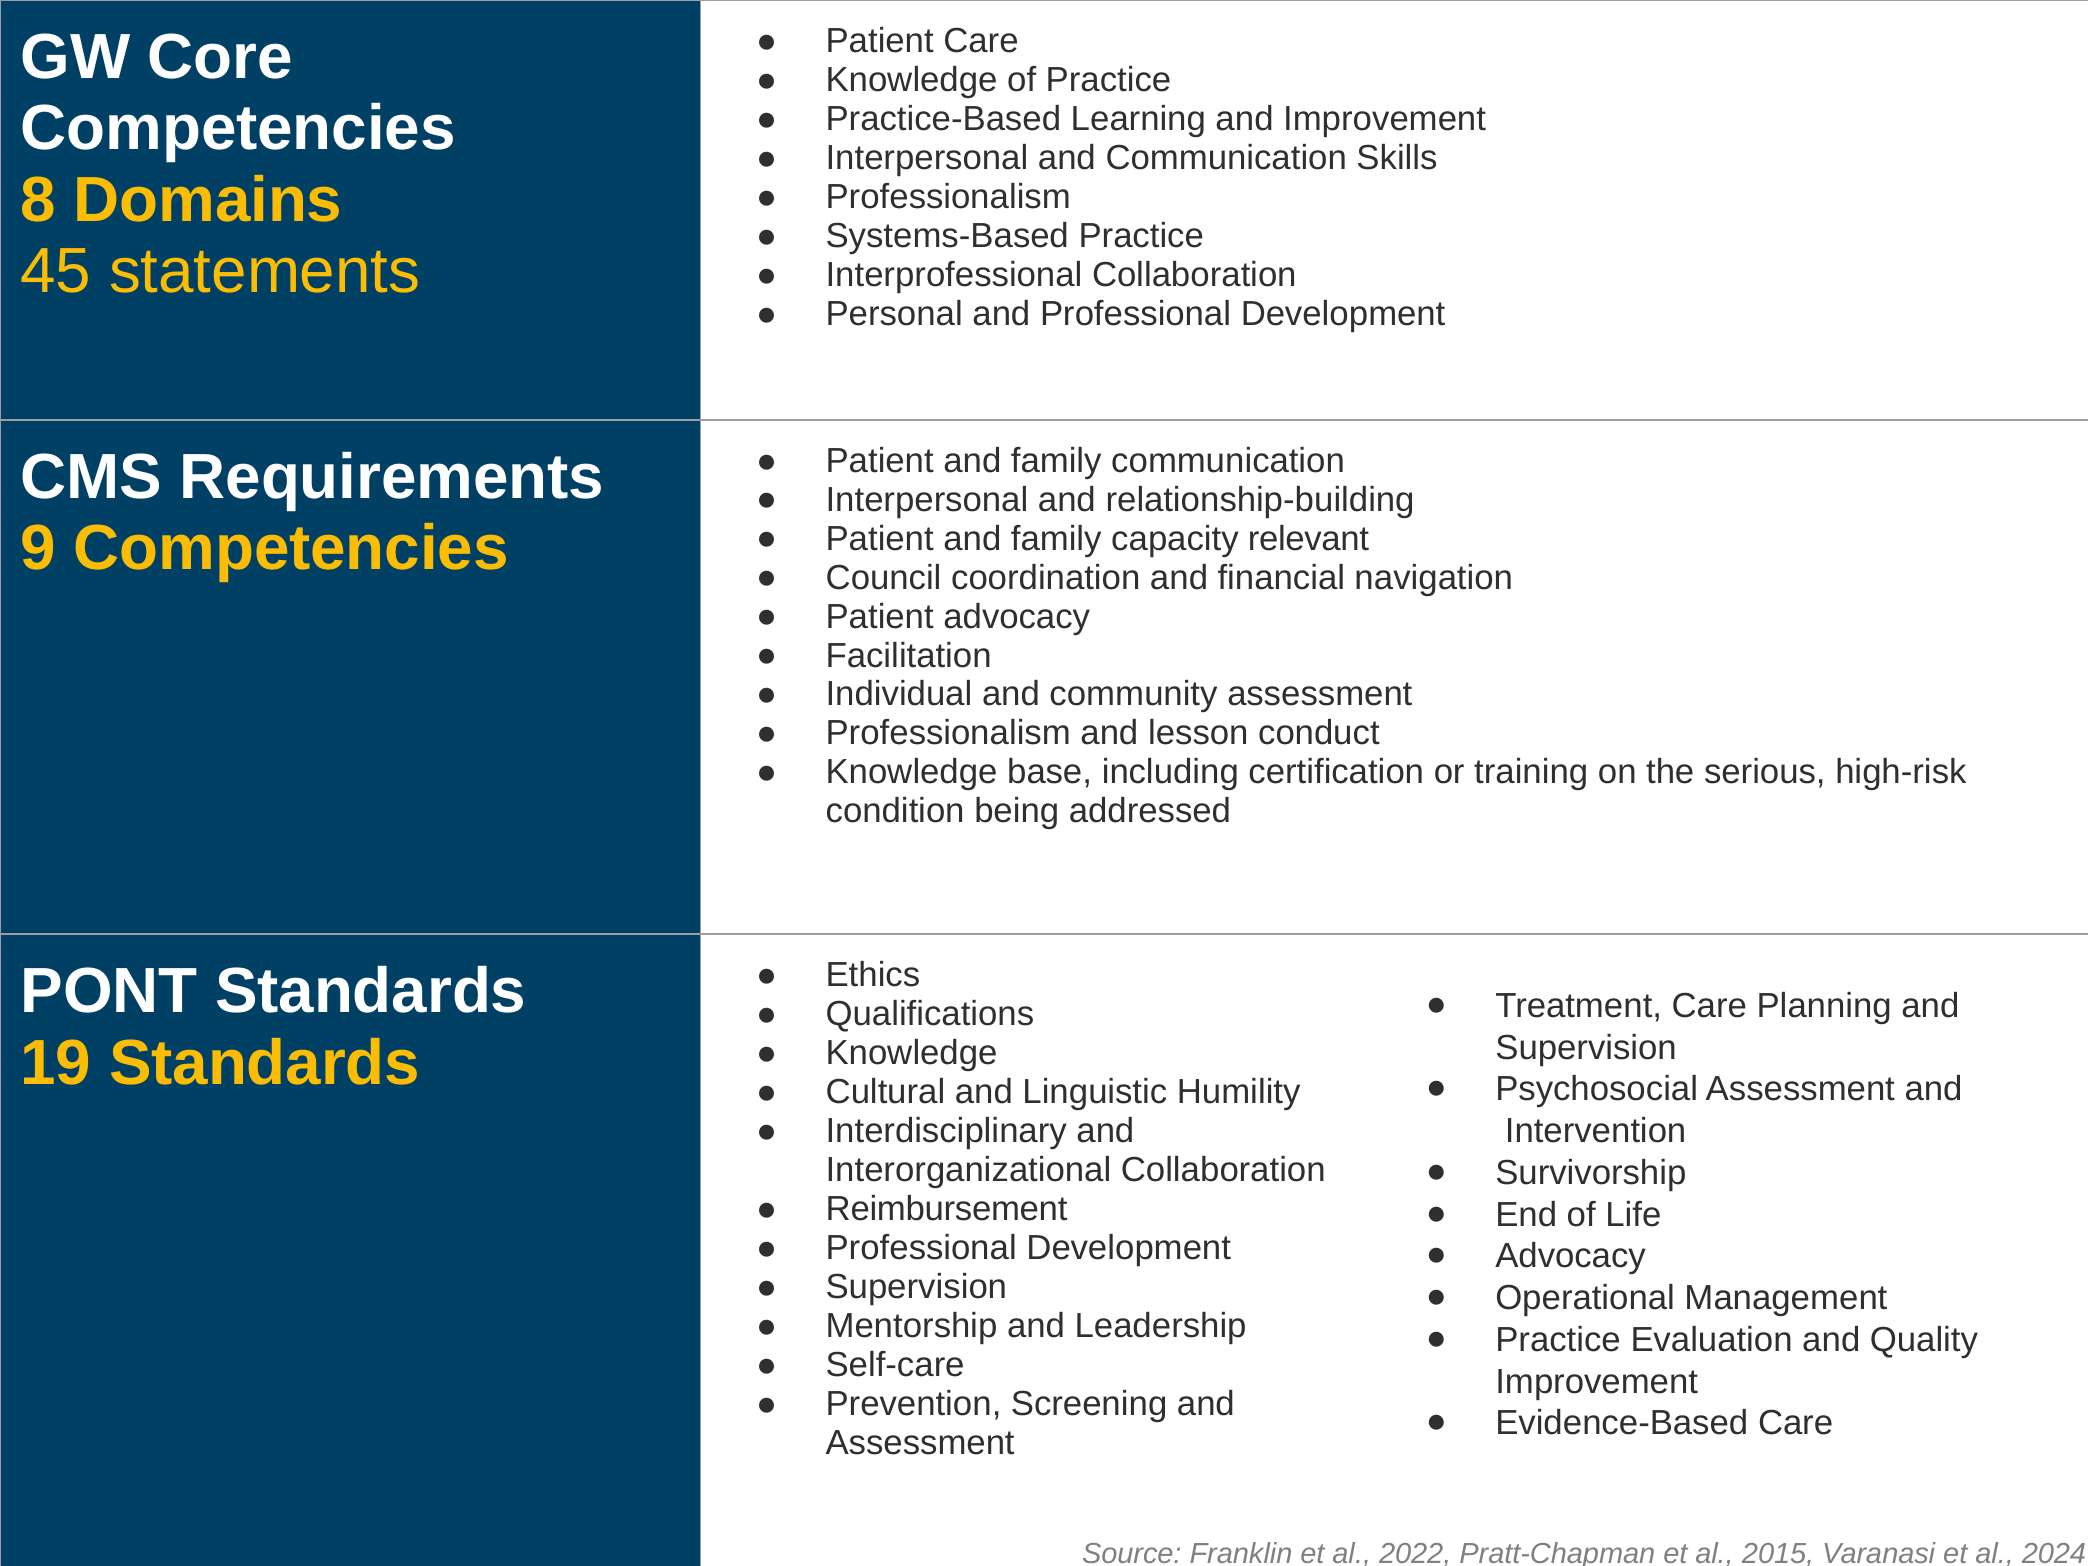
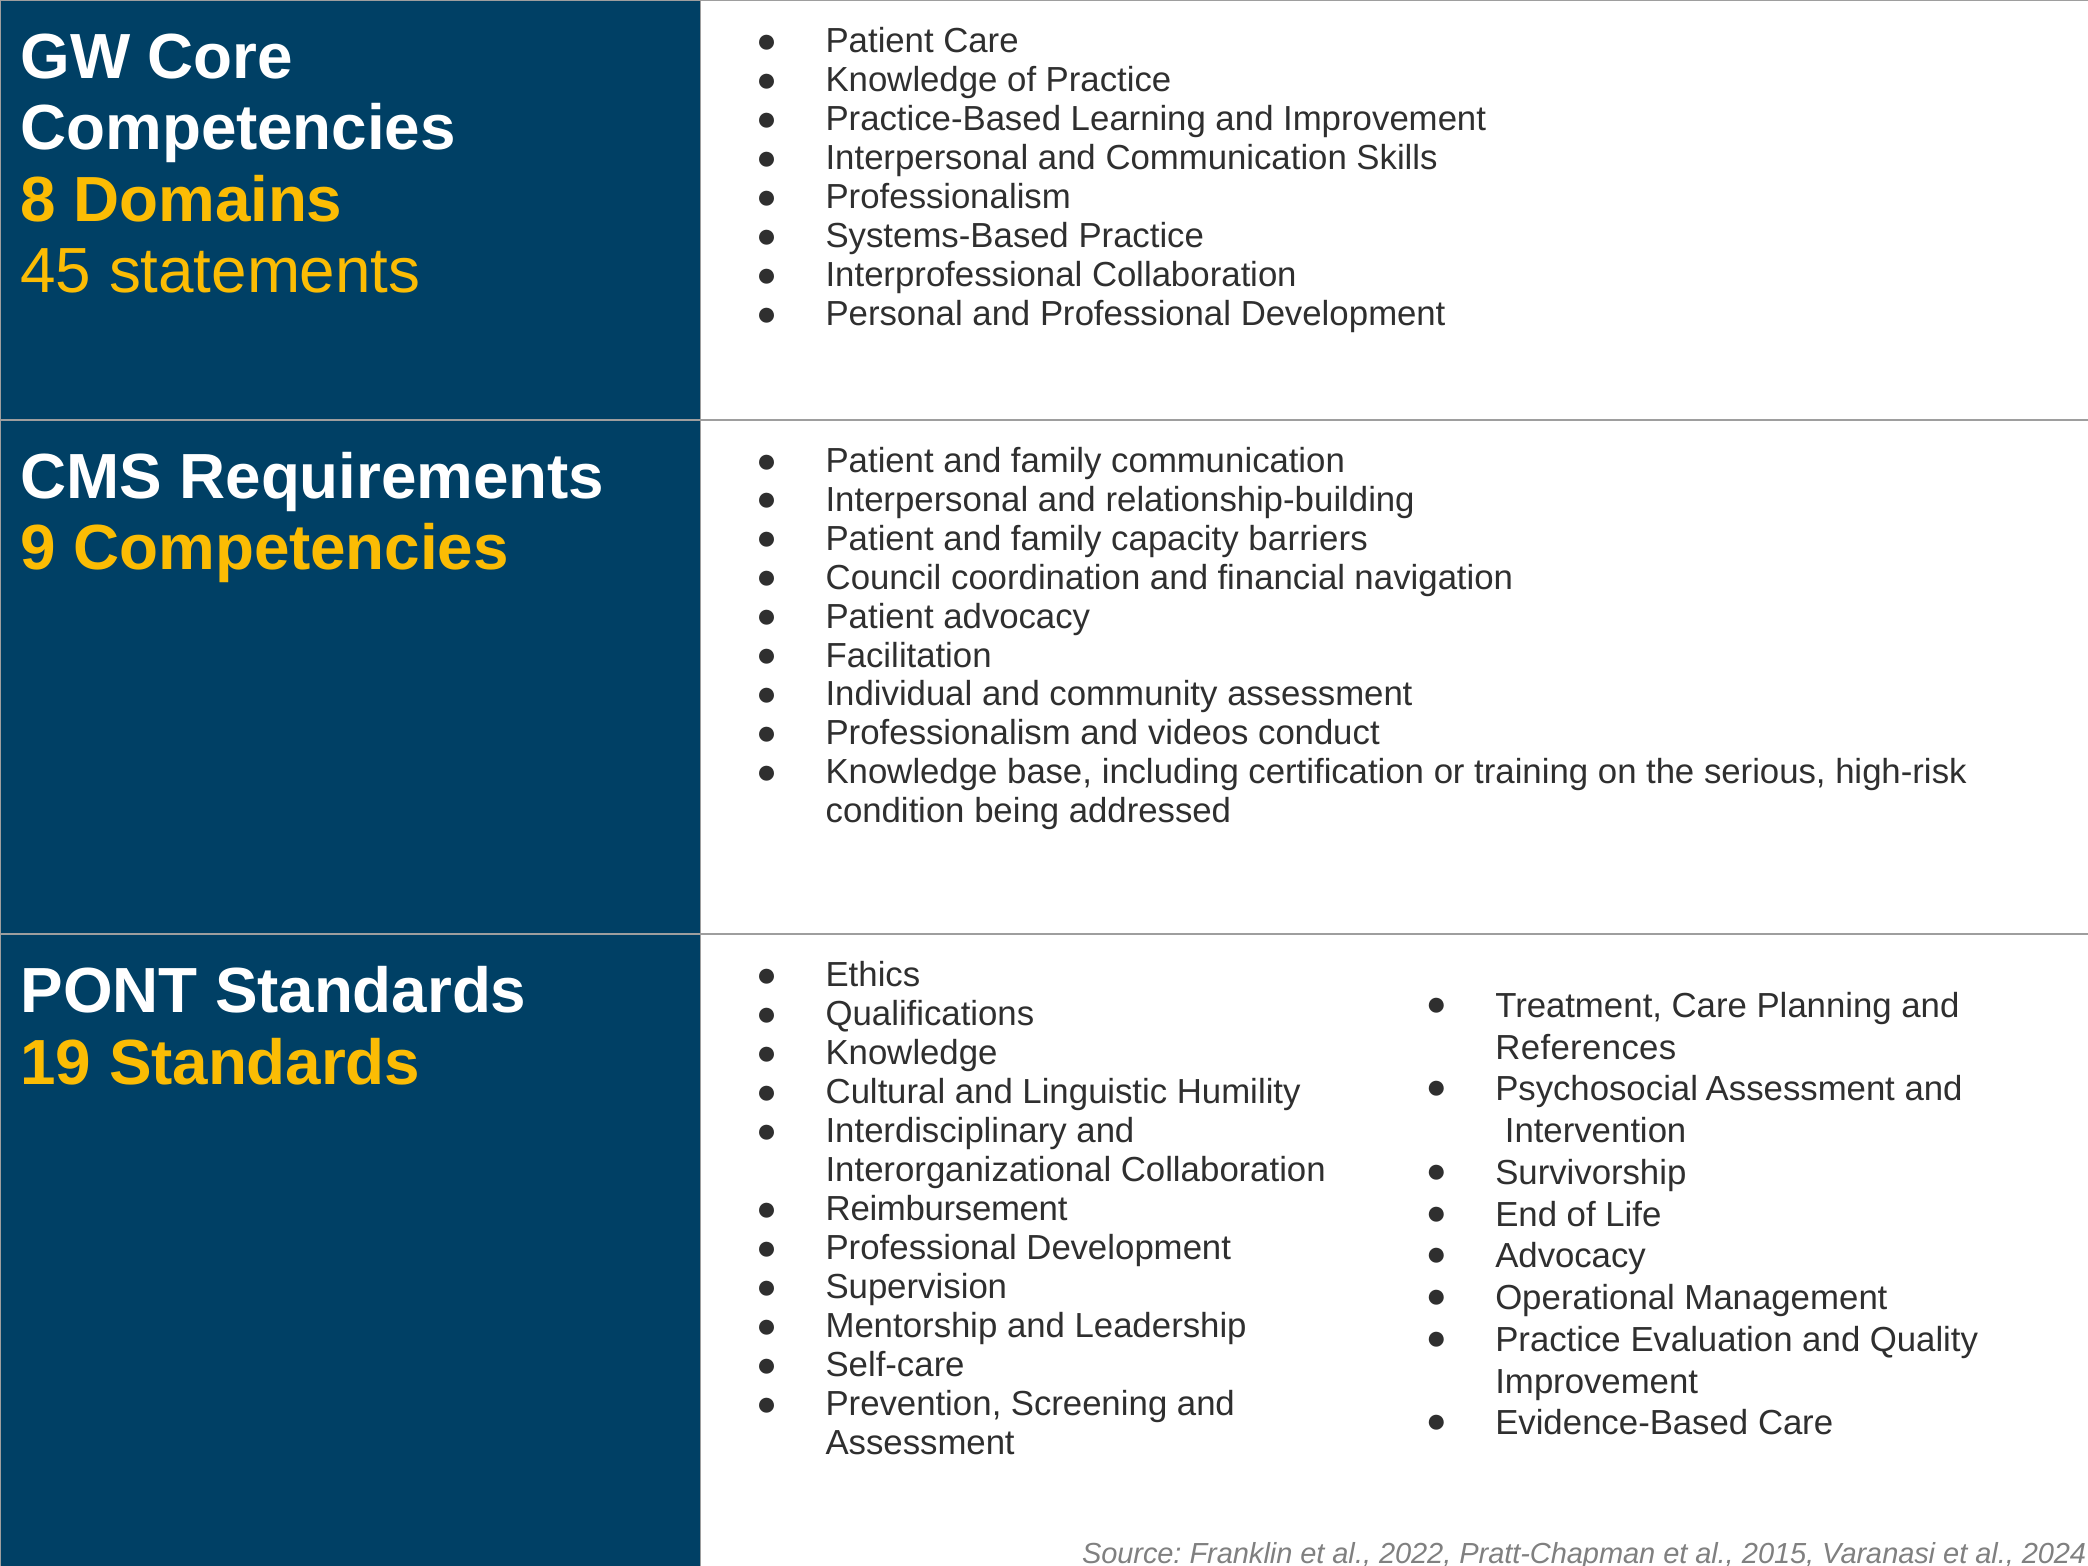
relevant: relevant -> barriers (1308, 539)
lesson: lesson -> videos (1198, 733)
Supervision: Supervision -> References (1586, 1048)
